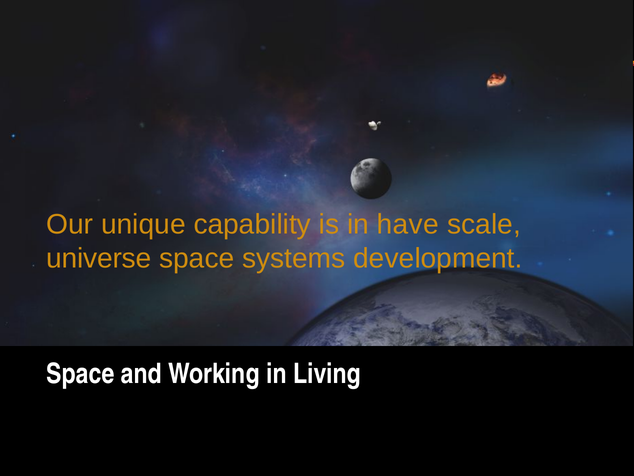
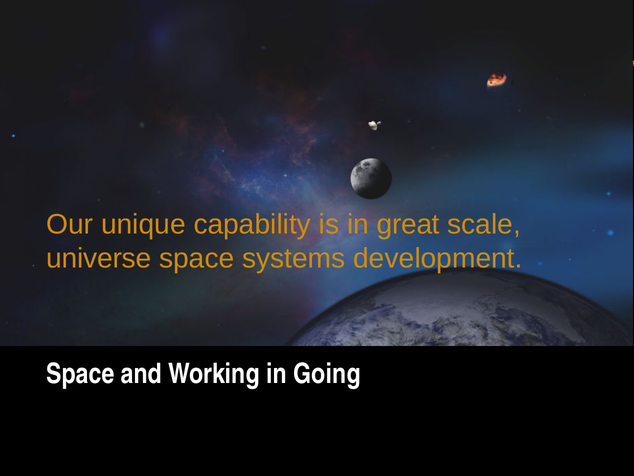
have: have -> great (408, 224)
Living: Living -> Going (327, 374)
